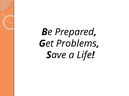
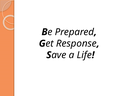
Problems: Problems -> Response (76, 44)
